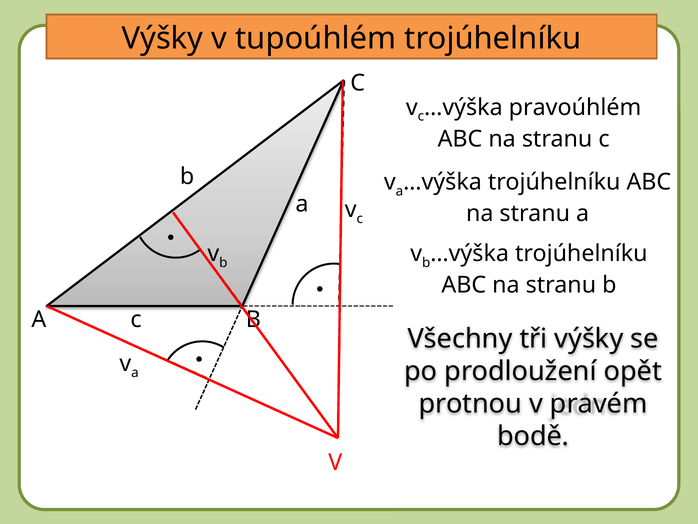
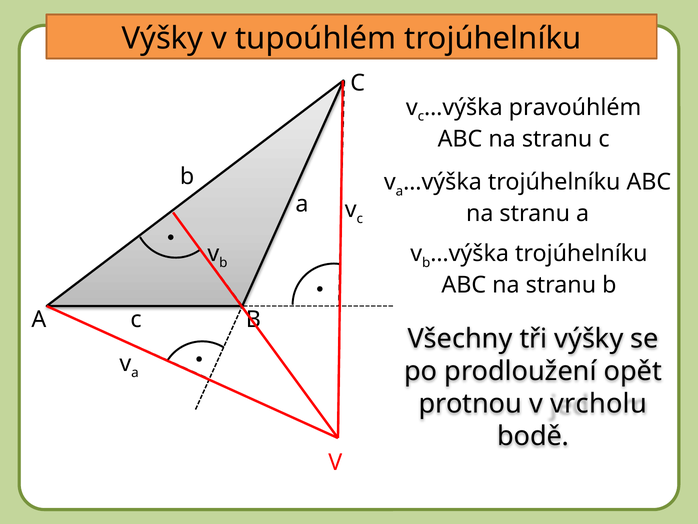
pravém: pravém -> vrcholu (599, 403)
